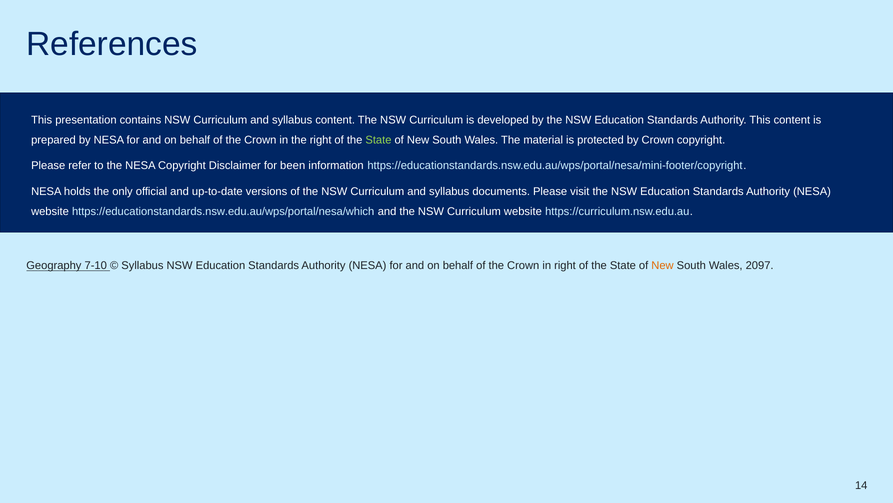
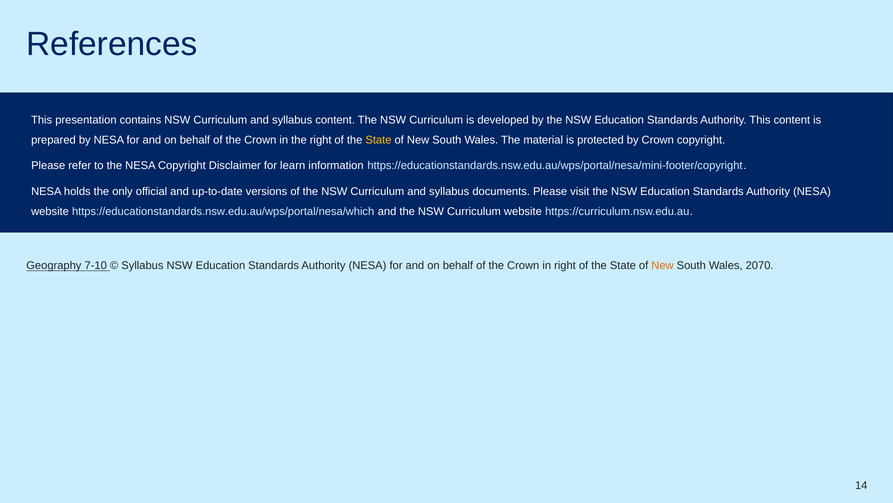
State colour: light green -> yellow (378, 140)
been: been -> learn (293, 166)
2097: 2097 -> 2070 (760, 265)
